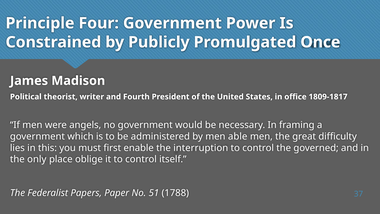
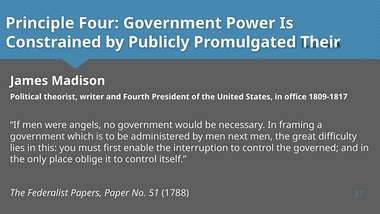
Once: Once -> Their (320, 42)
able: able -> next (238, 136)
